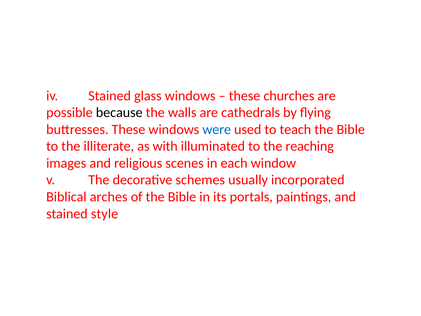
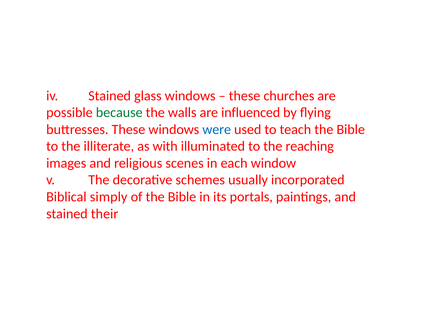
because colour: black -> green (119, 113)
cathedrals: cathedrals -> influenced (251, 113)
arches: arches -> simply (109, 197)
style: style -> their (105, 214)
